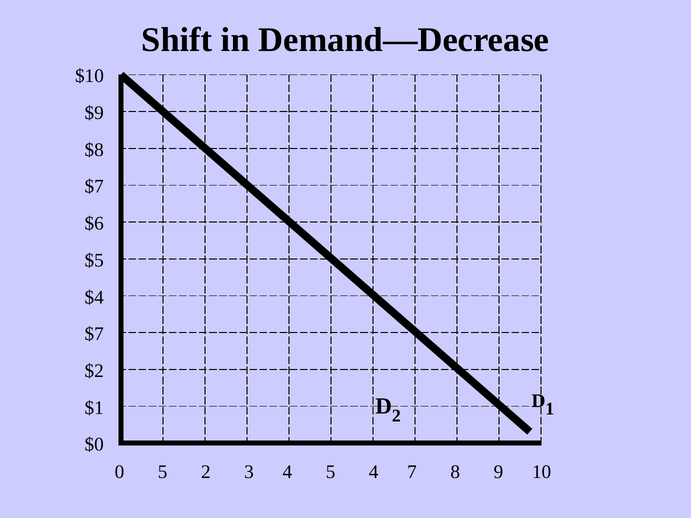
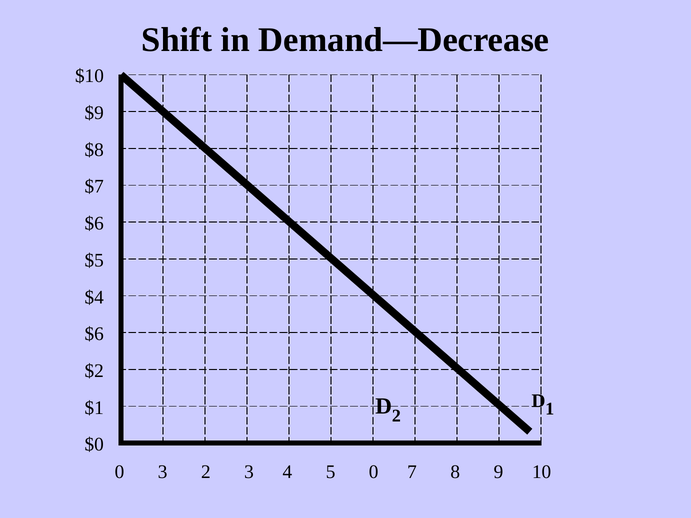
$7: $7 -> $6 (94, 334)
0 5: 5 -> 3 (163, 472)
5 4: 4 -> 0 (374, 472)
